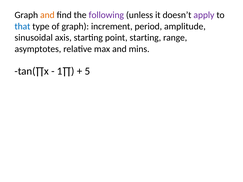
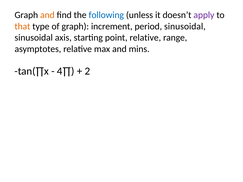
following colour: purple -> blue (106, 15)
that colour: blue -> orange (22, 26)
period amplitude: amplitude -> sinusoidal (185, 26)
point starting: starting -> relative (145, 38)
1∏: 1∏ -> 4∏ (66, 71)
5: 5 -> 2 (87, 71)
